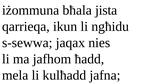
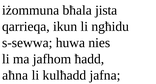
jaqax: jaqax -> huwa (70, 43)
mela: mela -> aħna (15, 75)
